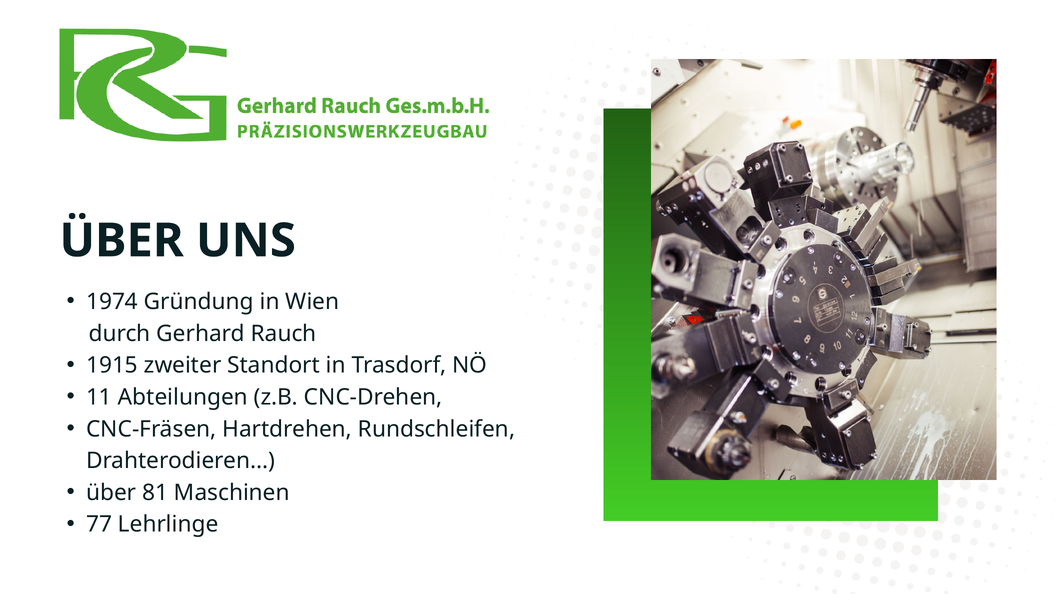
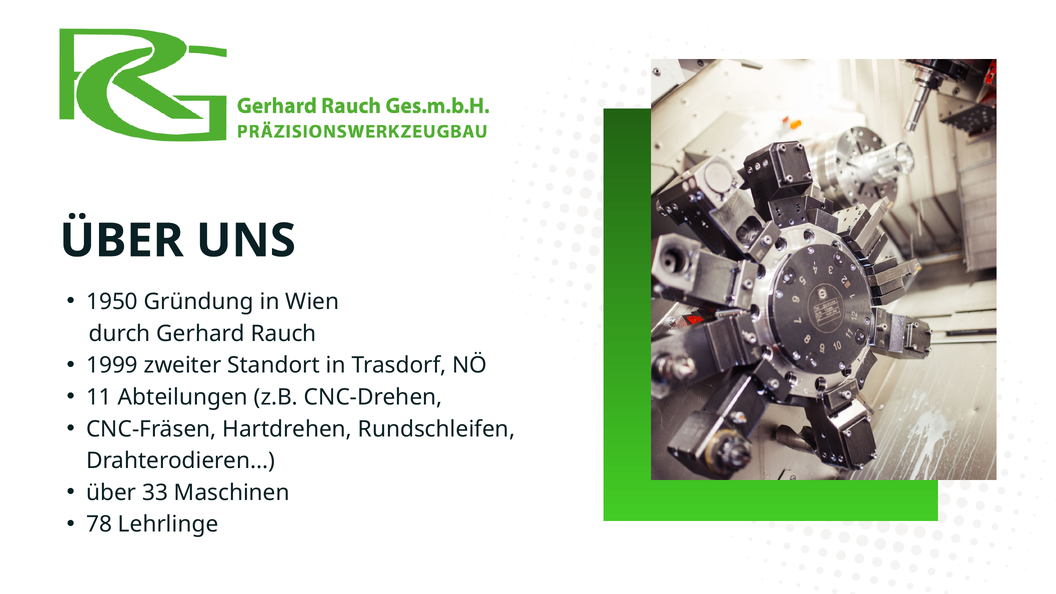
1974: 1974 -> 1950 (112, 302)
1915: 1915 -> 1999 (112, 365)
81: 81 -> 33 (155, 493)
77: 77 -> 78 (99, 524)
